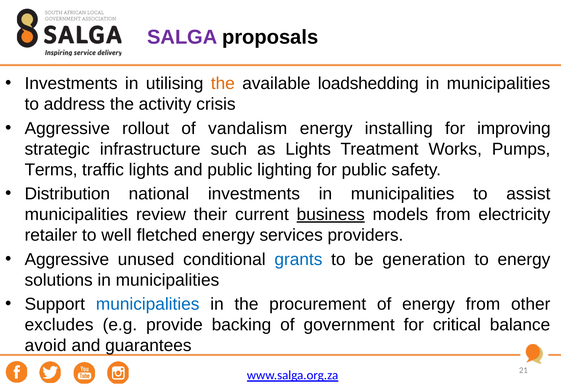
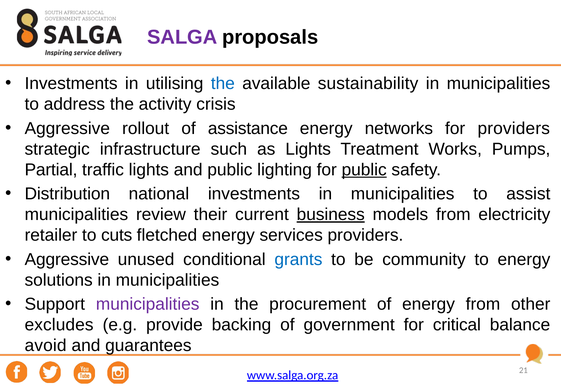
the colour: orange -> blue (223, 84)
loadshedding: loadshedding -> sustainability (368, 84)
vandalism: vandalism -> assistance (248, 128)
installing: installing -> networks (399, 128)
for improving: improving -> providers (514, 128)
Terms: Terms -> Partial (51, 170)
public underline: none -> present (364, 170)
well: well -> cuts (117, 236)
generation: generation -> community (424, 260)
municipalities colour: blue -> purple (148, 305)
